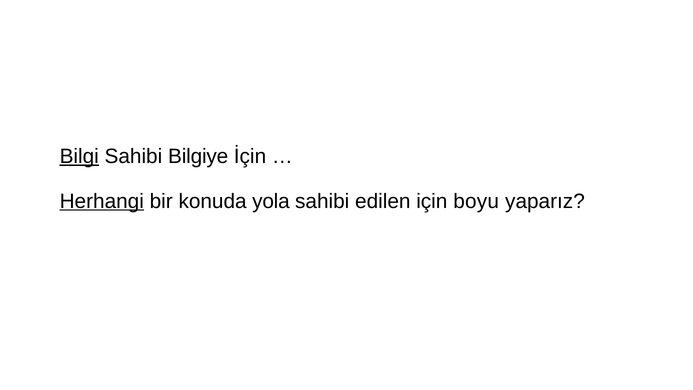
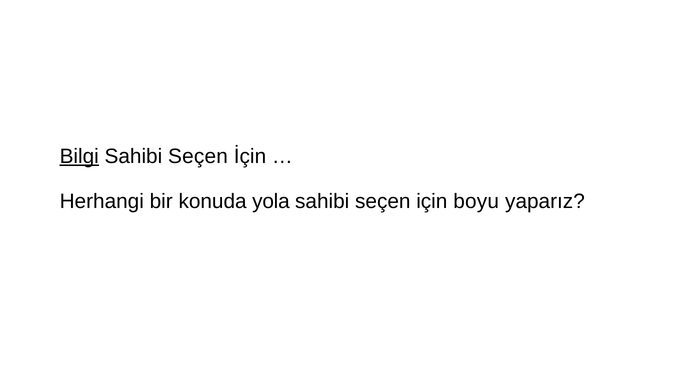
Bilgiye: Bilgiye -> Seçen (198, 156)
Herhangi underline: present -> none (102, 201)
edilen: edilen -> seçen (383, 201)
